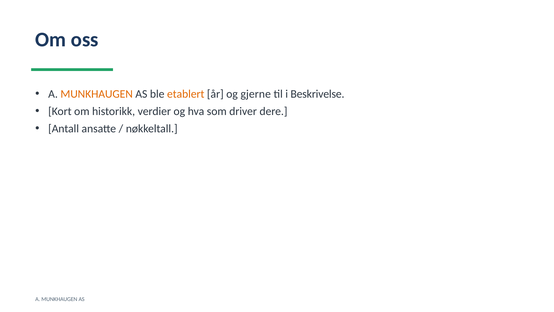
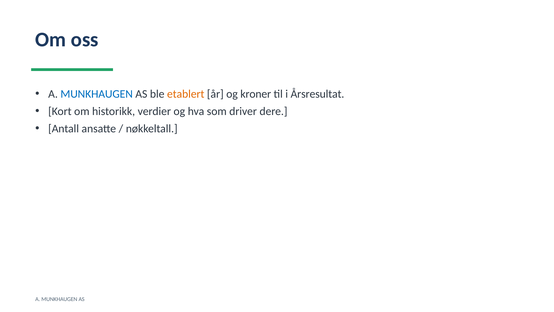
MUNKHAUGEN colour: orange -> blue (97, 94)
gjerne: gjerne -> kroner (256, 94)
Beskrivelse: Beskrivelse -> Årsresultat (317, 94)
